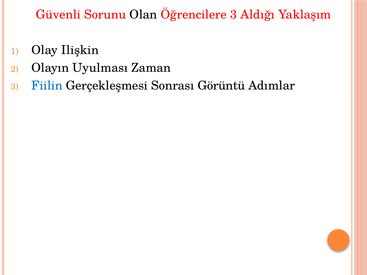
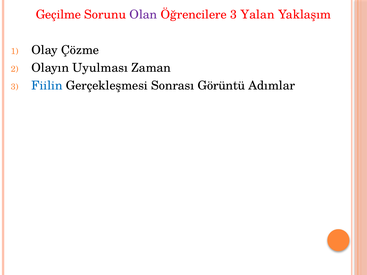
Güvenli: Güvenli -> Geçilme (58, 15)
Olan colour: black -> purple (143, 15)
Aldığı: Aldığı -> Yalan (258, 15)
Ilişkin: Ilişkin -> Çözme (80, 50)
